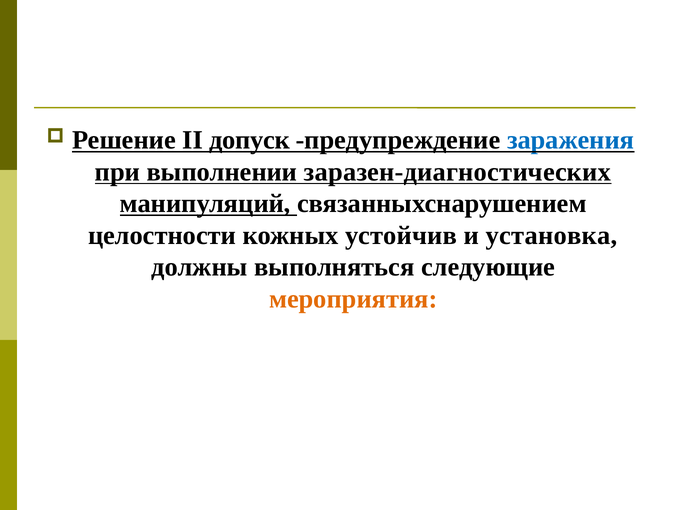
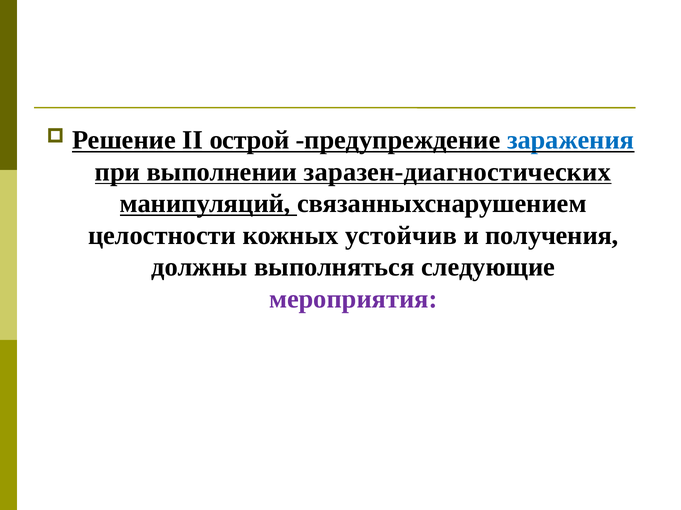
допуск: допуск -> острой (249, 140)
установка: установка -> получения (552, 236)
мероприятия colour: orange -> purple (353, 299)
